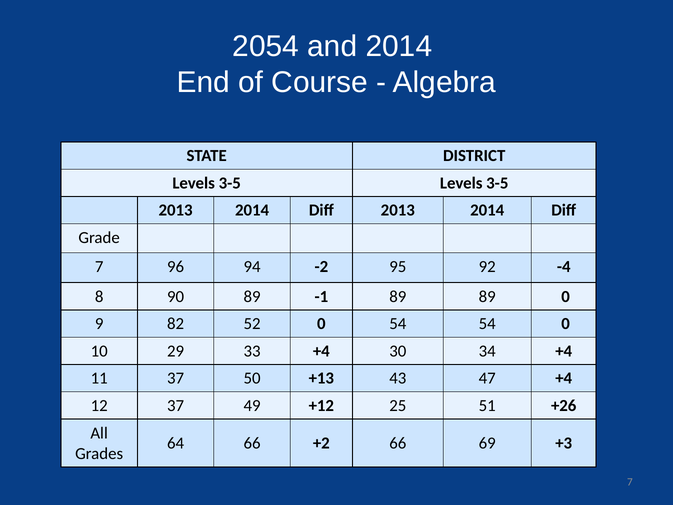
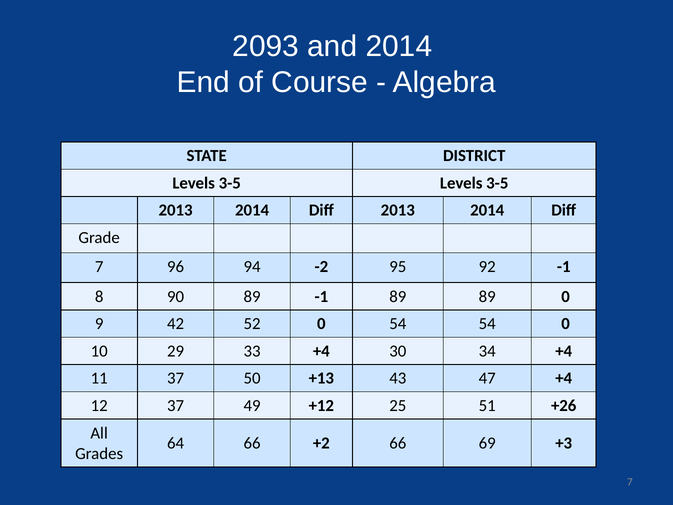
2054: 2054 -> 2093 (266, 46)
92 -4: -4 -> -1 (564, 267)
82: 82 -> 42 (176, 324)
